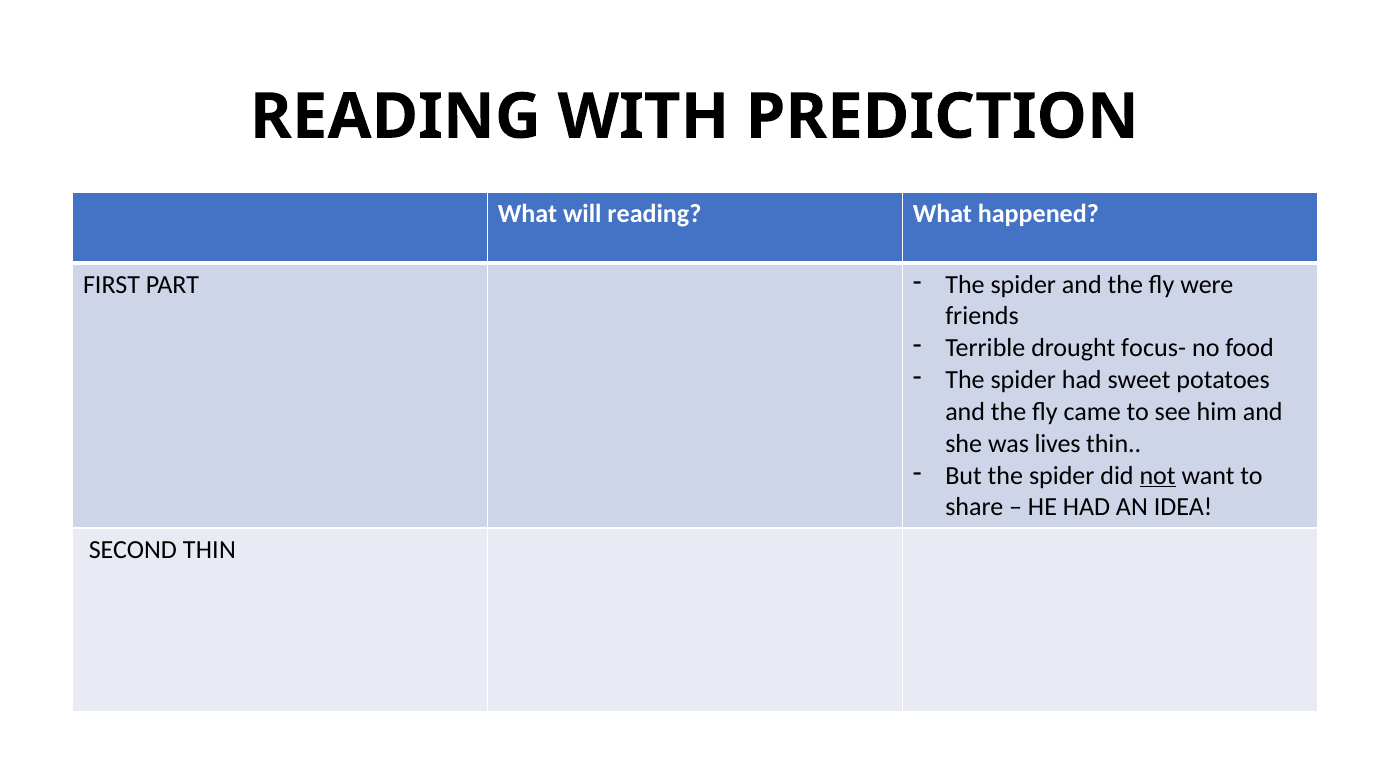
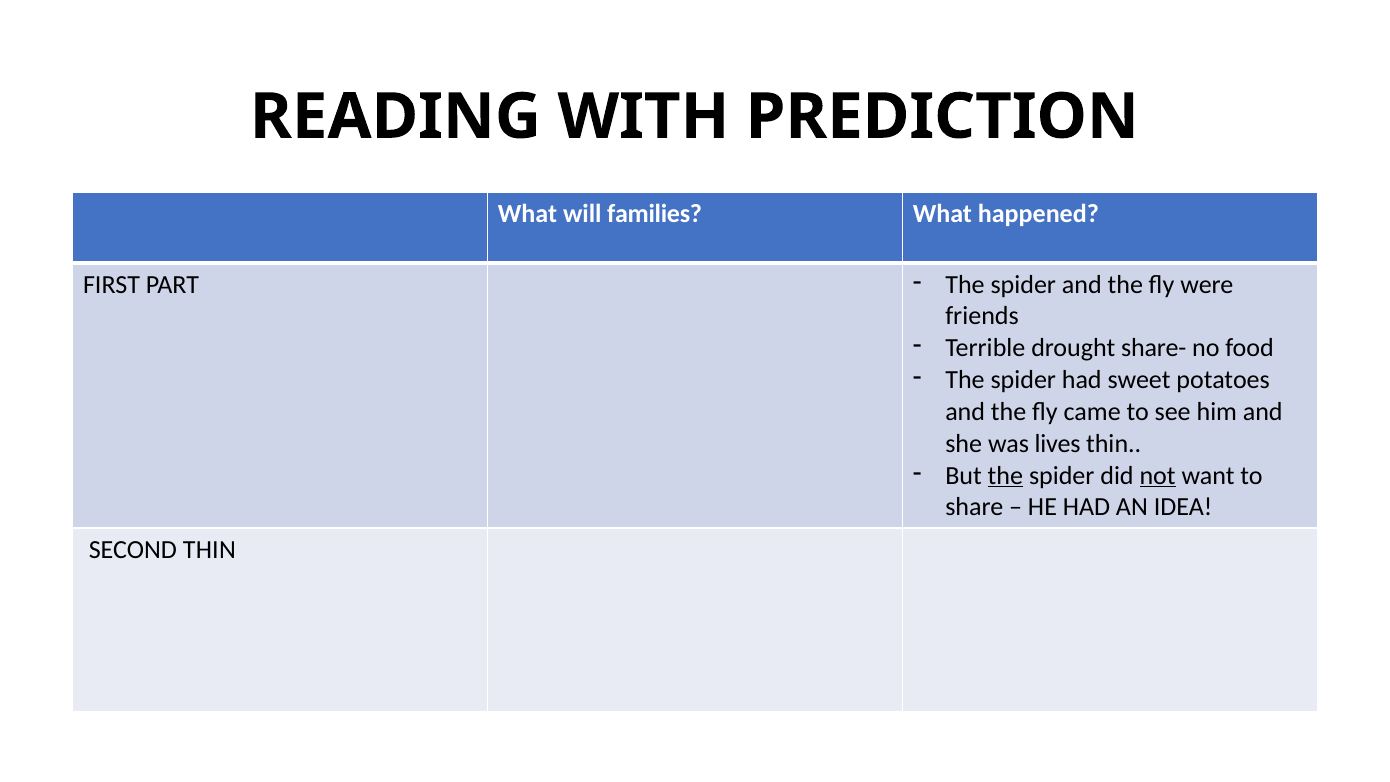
will reading: reading -> families (655, 214)
focus-: focus- -> share- (1154, 348)
the underline: none -> present (1005, 475)
